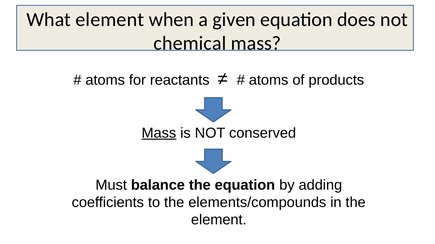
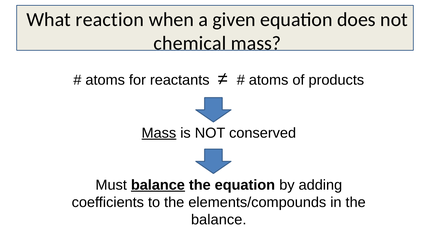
What element: element -> reaction (110, 20)
balance underline: none -> present (158, 186)
element: element -> balance (219, 220)
